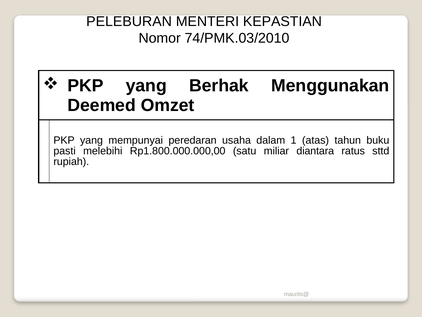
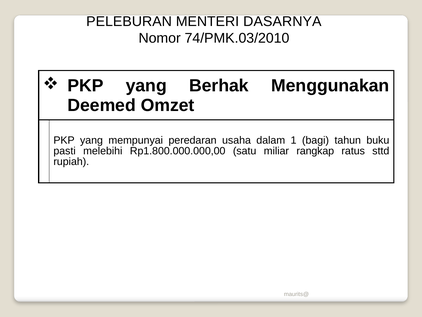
KEPASTIAN: KEPASTIAN -> DASARNYA (282, 21)
atas: atas -> bagi (316, 140)
diantara: diantara -> rangkap (315, 151)
